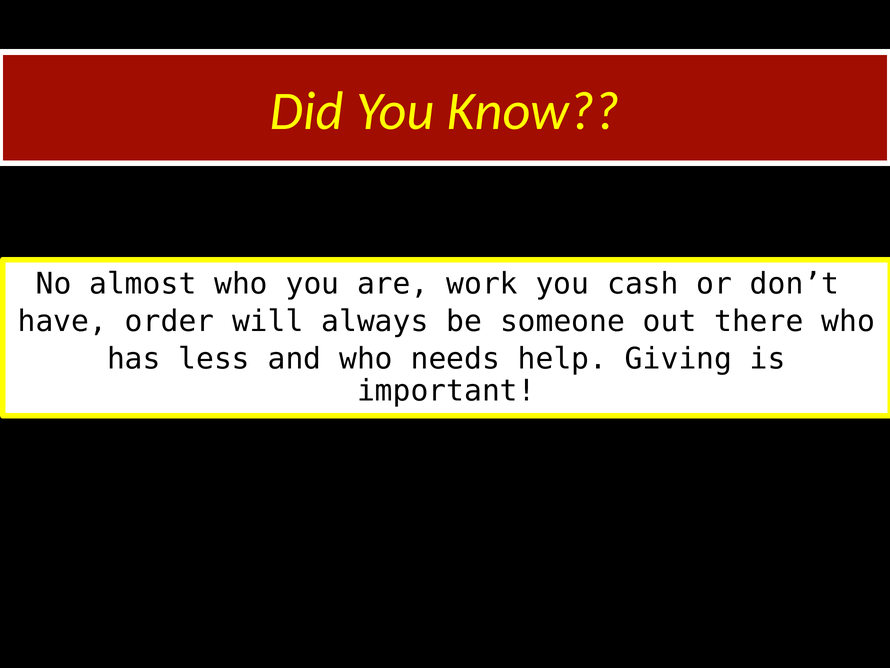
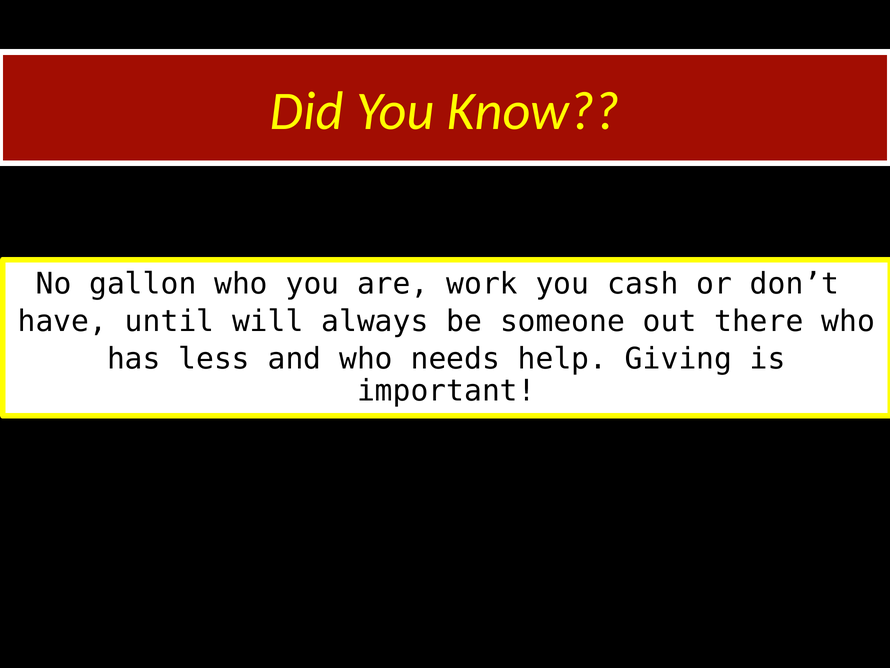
almost: almost -> gallon (143, 284)
order: order -> until (170, 321)
